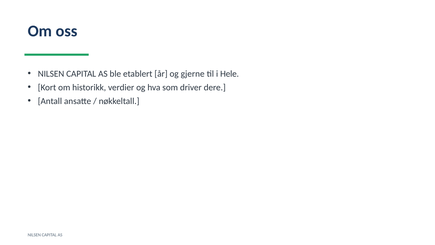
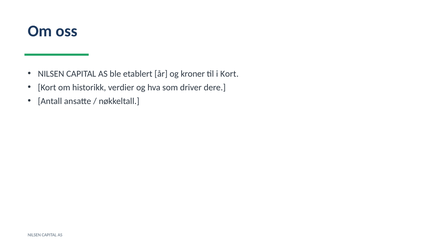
gjerne: gjerne -> kroner (193, 74)
i Hele: Hele -> Kort (229, 74)
